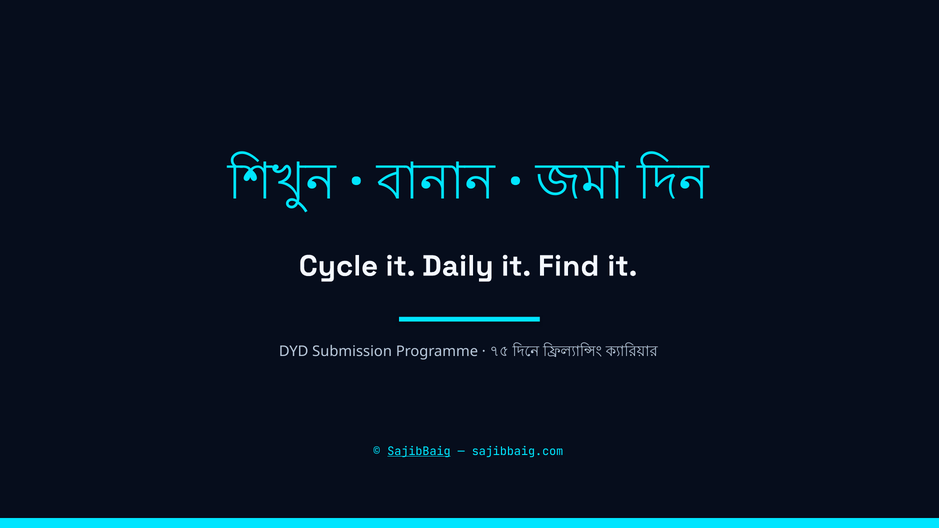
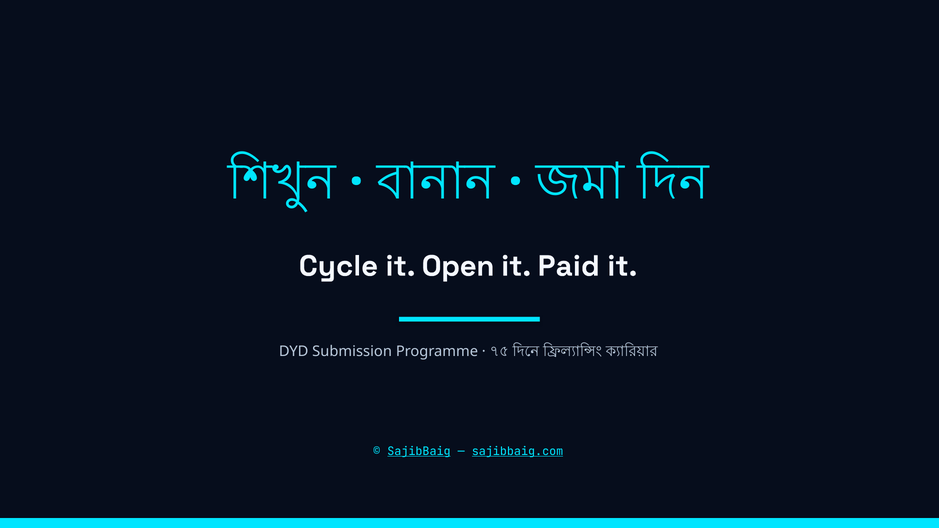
Daily: Daily -> Open (458, 266)
Find: Find -> Paid (569, 266)
sajibbaig.com underline: none -> present (517, 452)
